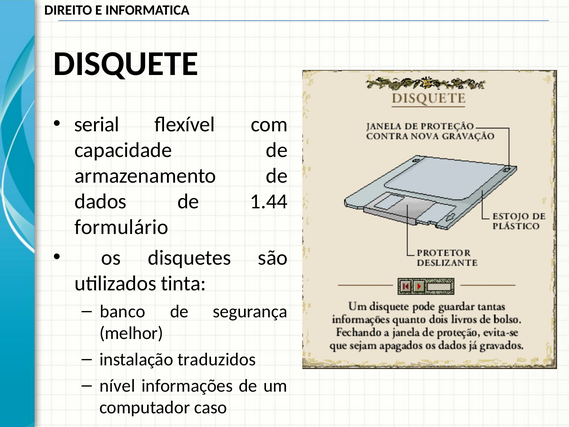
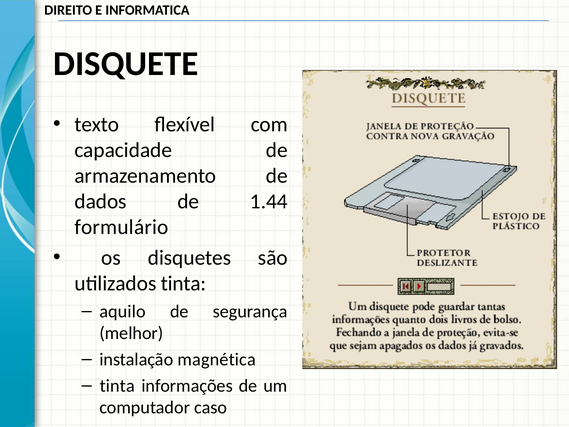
serial: serial -> texto (97, 124)
banco: banco -> aquilo (123, 311)
traduzidos: traduzidos -> magnética (217, 359)
nível: nível -> tinta (117, 385)
